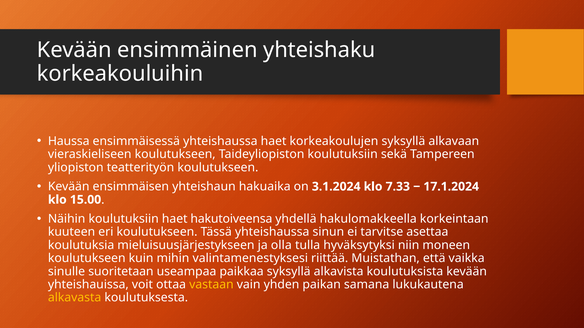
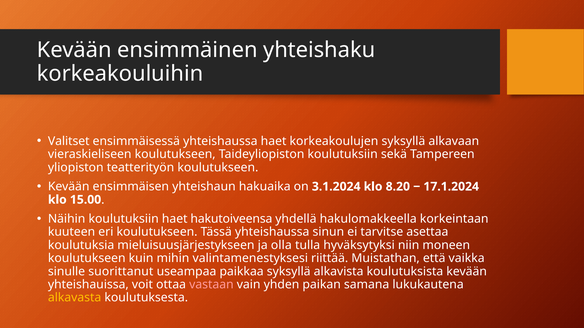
Haussa: Haussa -> Valitset (69, 141)
7.33: 7.33 -> 8.20 (398, 187)
suoritetaan: suoritetaan -> suorittanut (121, 272)
vastaan colour: yellow -> pink (211, 285)
